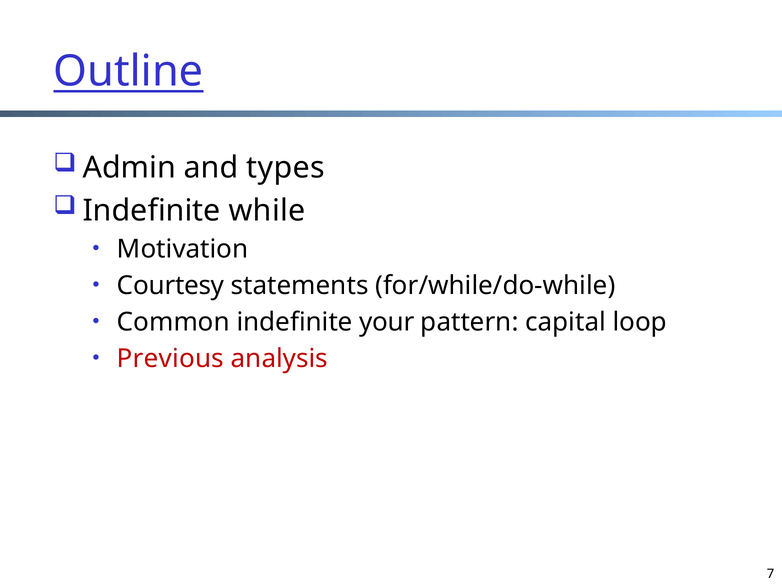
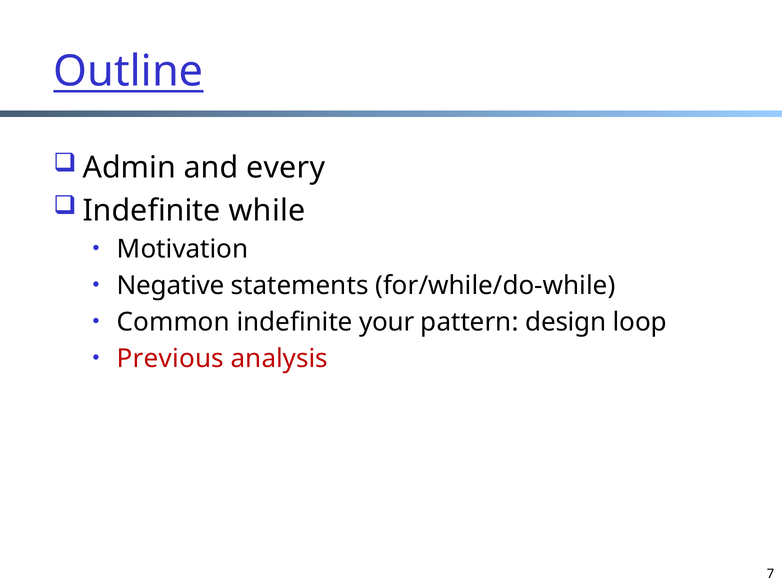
types: types -> every (286, 168)
Courtesy: Courtesy -> Negative (171, 286)
capital: capital -> design (566, 322)
